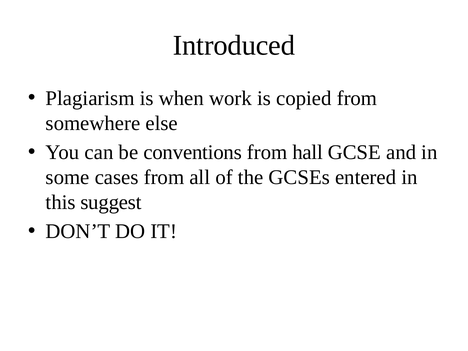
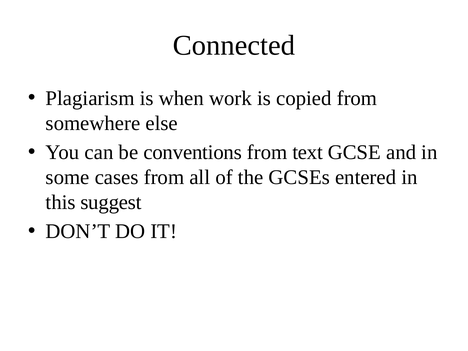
Introduced: Introduced -> Connected (234, 45)
hall: hall -> text (308, 152)
